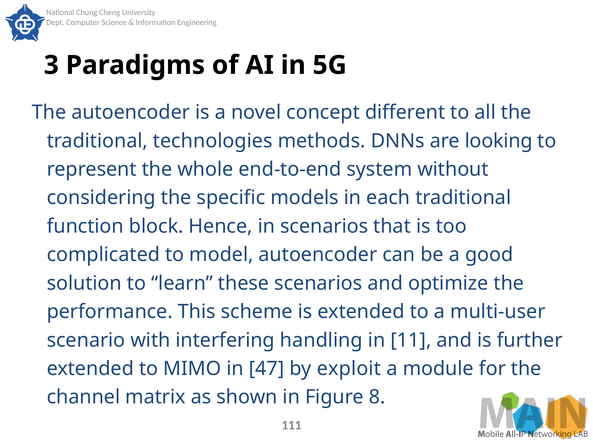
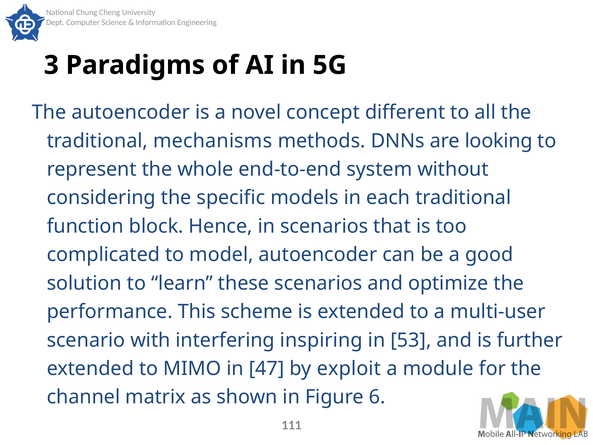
technologies: technologies -> mechanisms (213, 141)
handling: handling -> inspiring (321, 340)
11: 11 -> 53 (411, 340)
8: 8 -> 6 (377, 397)
